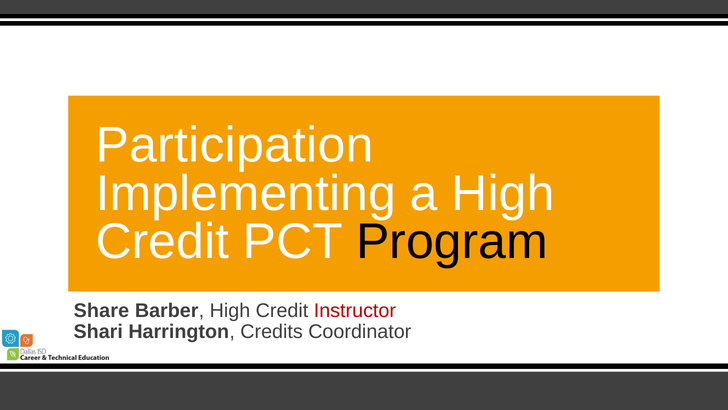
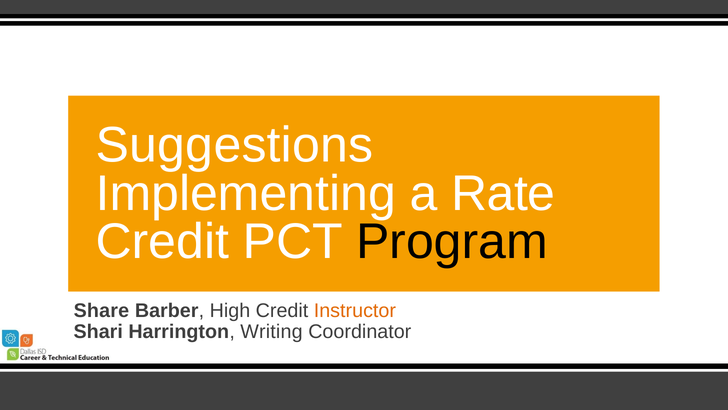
Participation: Participation -> Suggestions (235, 145)
a High: High -> Rate (503, 193)
Instructor colour: red -> orange (355, 310)
Credits: Credits -> Writing (271, 332)
